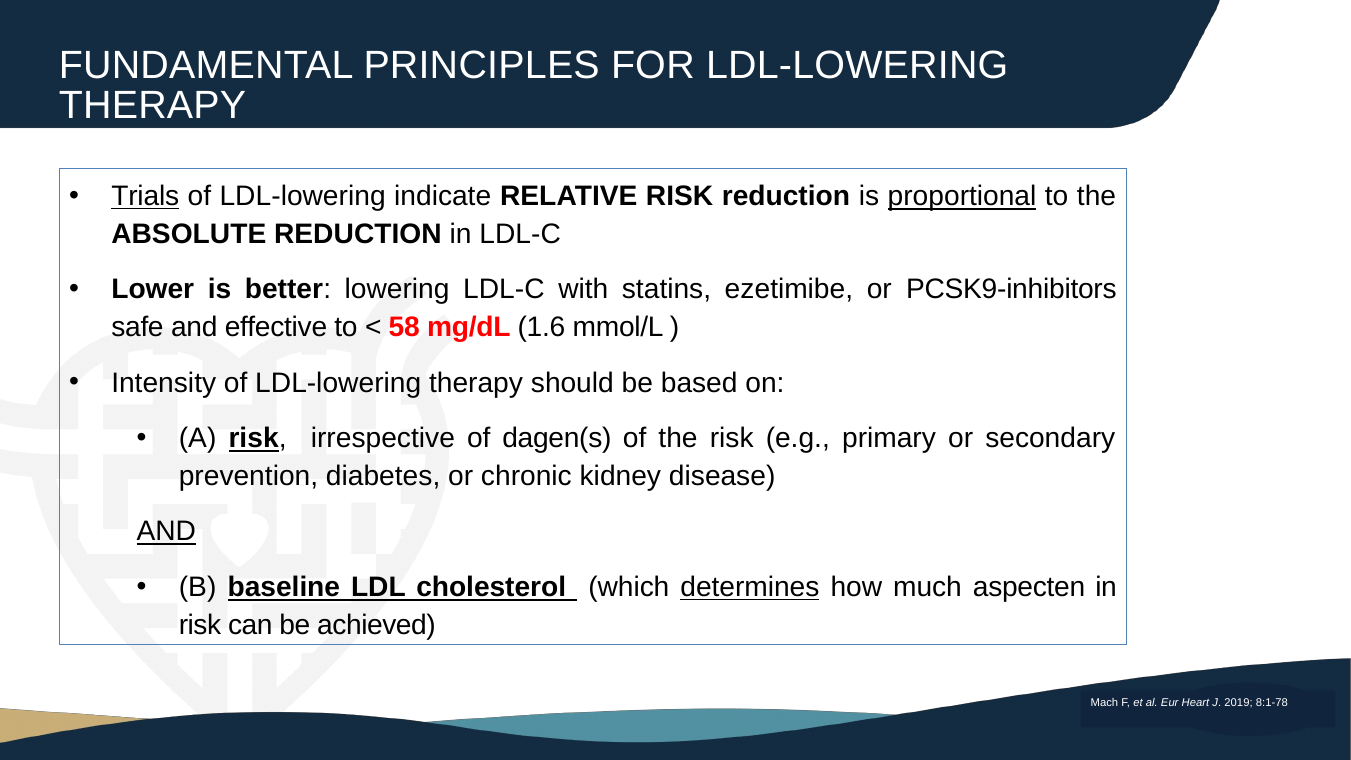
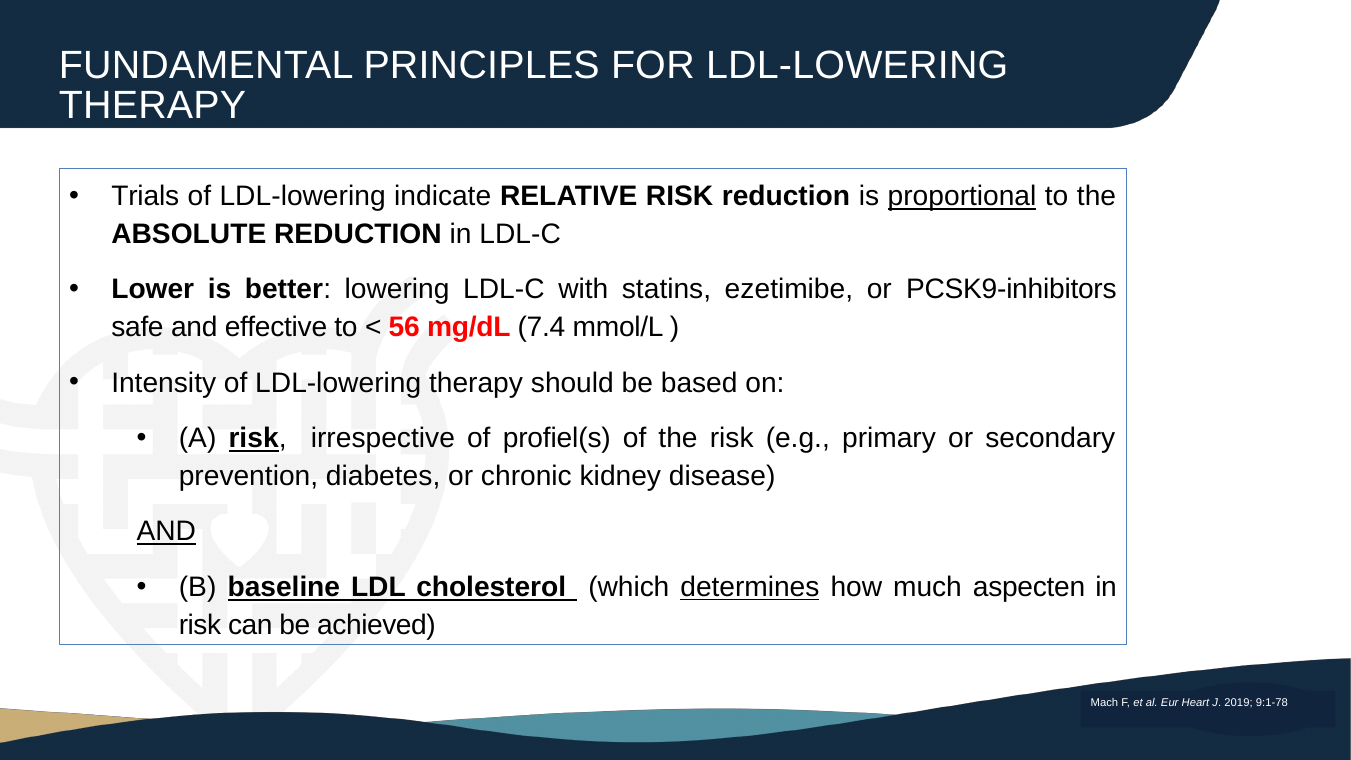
Trials underline: present -> none (145, 196)
58: 58 -> 56 (404, 327)
1.6: 1.6 -> 7.4 (541, 327)
dagen(s: dagen(s -> profiel(s (557, 438)
8:1-78: 8:1-78 -> 9:1-78 (1272, 703)
